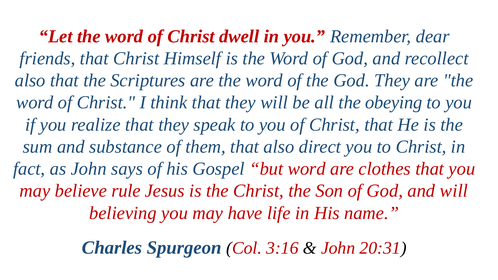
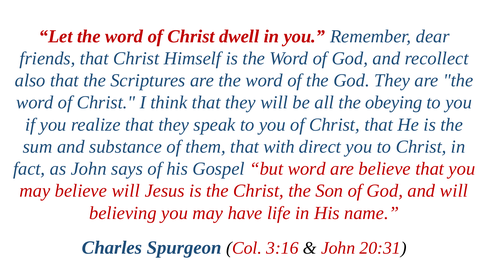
that also: also -> with (279, 147)
are clothes: clothes -> believe (385, 169)
believe rule: rule -> will (126, 191)
